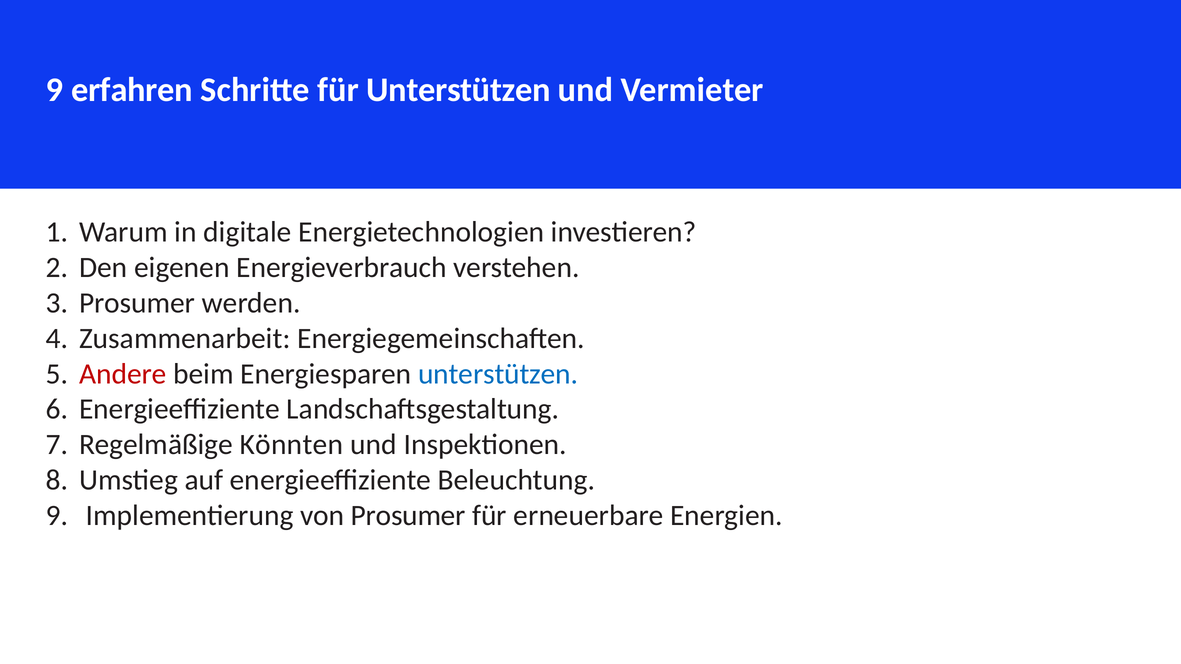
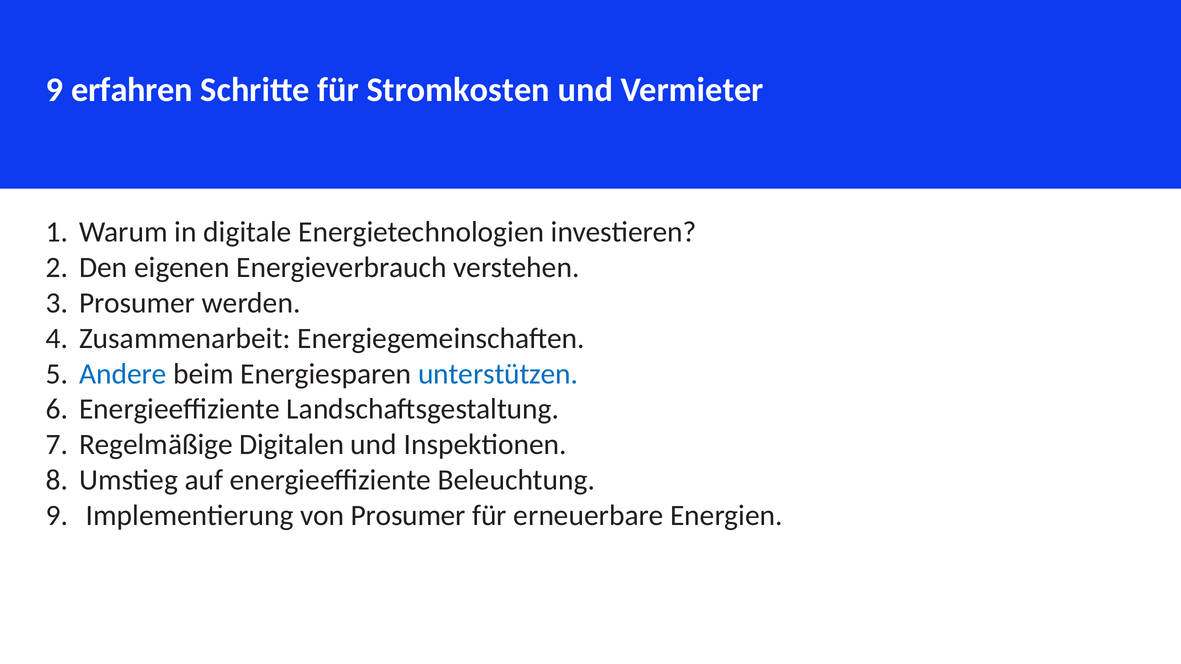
für Unterstützen: Unterstützen -> Stromkosten (458, 90)
Andere colour: red -> blue (123, 374)
Könnten: Könnten -> Digitalen (292, 445)
